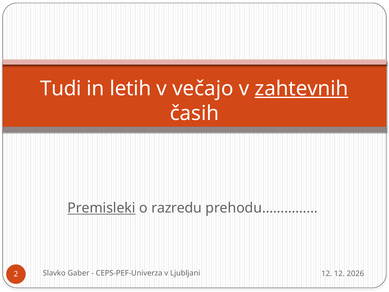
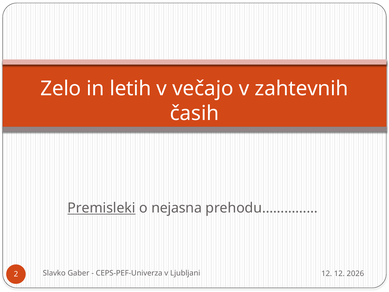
Tudi: Tudi -> Zelo (61, 89)
zahtevnih underline: present -> none (301, 89)
razredu: razredu -> nejasna (177, 208)
